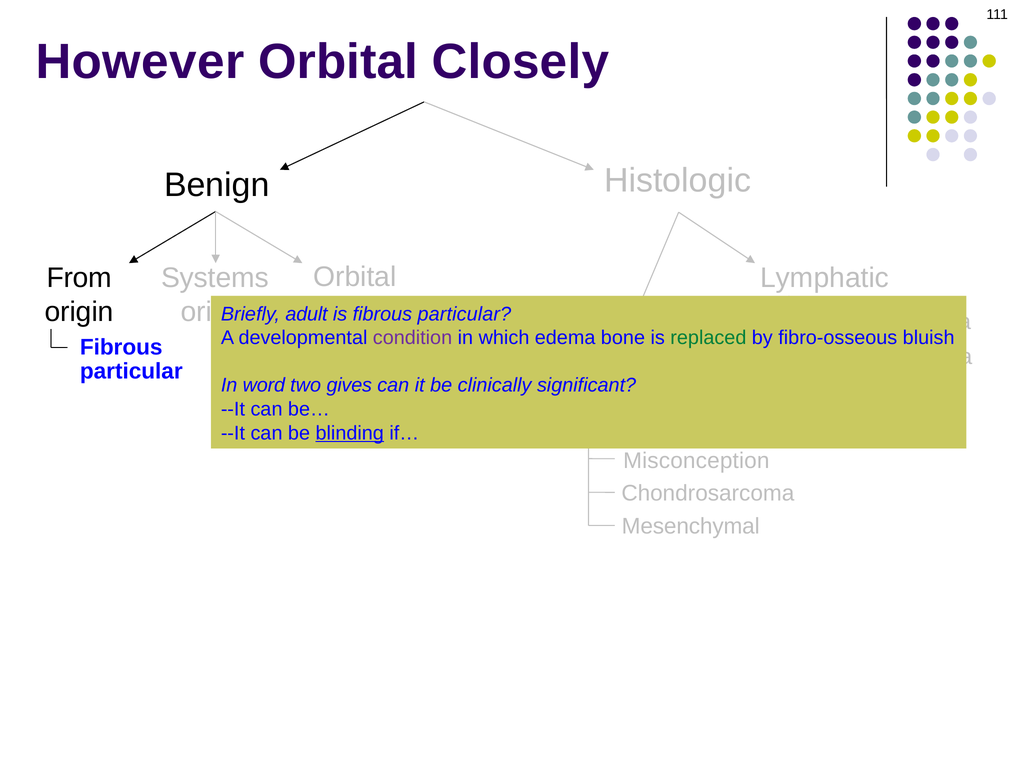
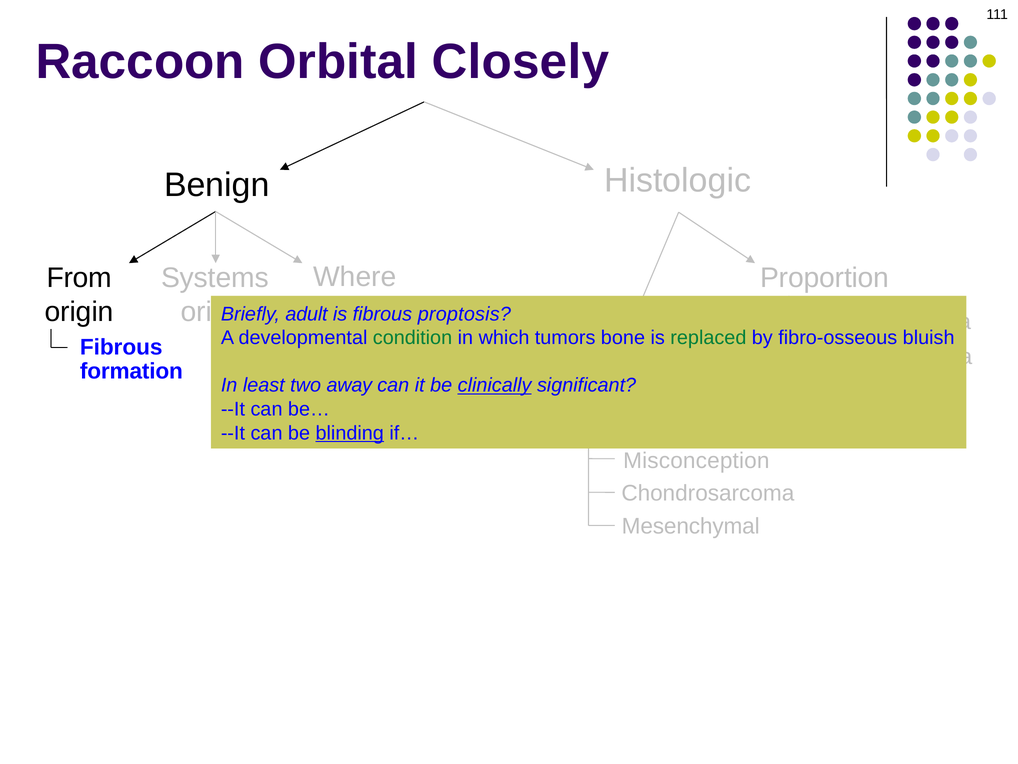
However: However -> Raccoon (140, 62)
Orbital: Orbital -> Where (355, 277)
Lymphatic: Lymphatic -> Proportion (825, 278)
particular: particular -> proptosis (464, 314)
condition colour: purple -> green (413, 338)
edema: edema -> tumors (565, 338)
particular: particular -> formation (131, 371)
word: word -> least (264, 385)
gives: gives -> away (349, 385)
clinically underline: none -> present (495, 385)
